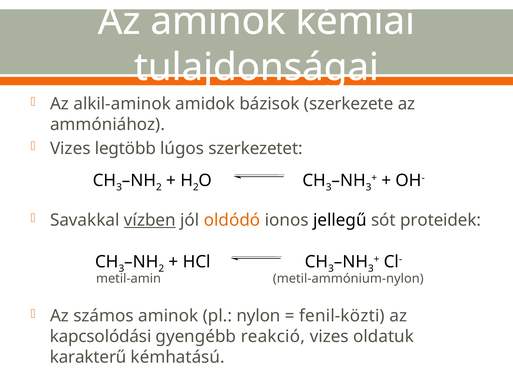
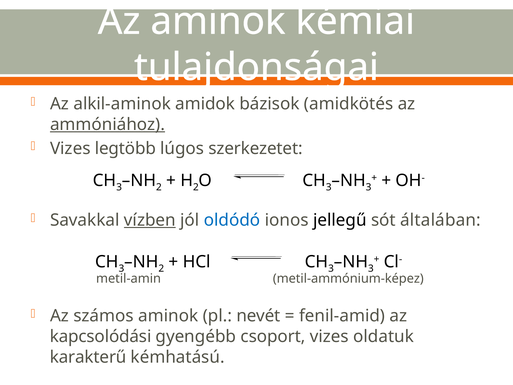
szerkezete: szerkezete -> amidkötés (349, 104)
ammóniához underline: none -> present (108, 124)
oldódó colour: orange -> blue (232, 220)
proteidek: proteidek -> általában (441, 220)
metil-ammónium-nylon: metil-ammónium-nylon -> metil-ammónium-képez (348, 278)
nylon: nylon -> nevét (258, 316)
fenil-közti: fenil-közti -> fenil-amid (342, 316)
reakció: reakció -> csoport (273, 336)
